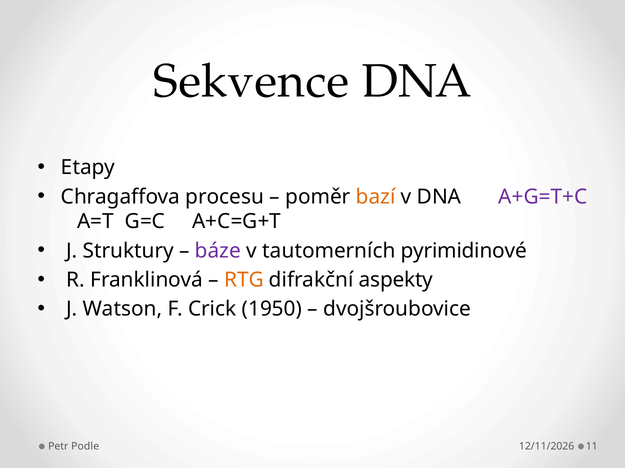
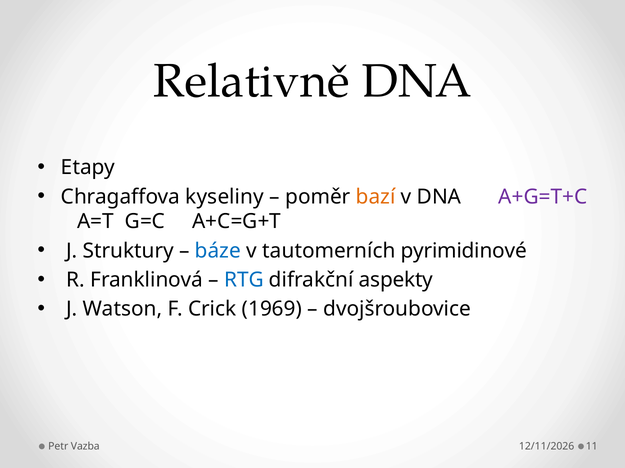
Sekvence: Sekvence -> Relativně (252, 81)
procesu: procesu -> kyseliny (225, 197)
báze colour: purple -> blue (218, 251)
RTG colour: orange -> blue (244, 280)
1950: 1950 -> 1969 (272, 309)
Podle: Podle -> Vazba (85, 447)
